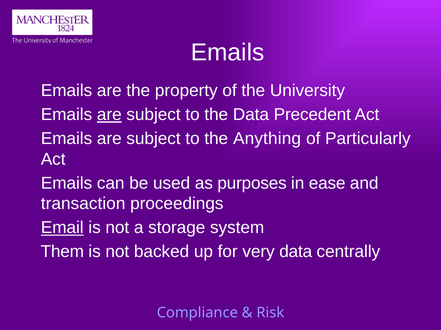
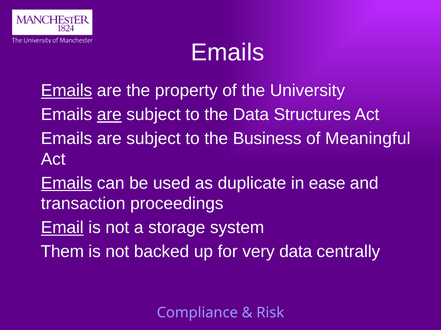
Emails underline: none -> present (67, 91)
Precedent: Precedent -> Structures (312, 115)
Anything: Anything -> Business (267, 139)
Particularly: Particularly -> Meaningful (368, 139)
Emails underline: none -> present (67, 184)
purposes: purposes -> duplicate (252, 184)
